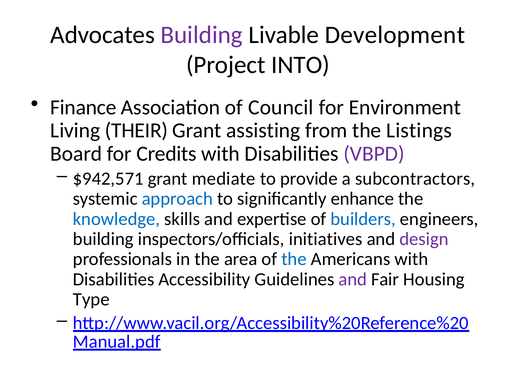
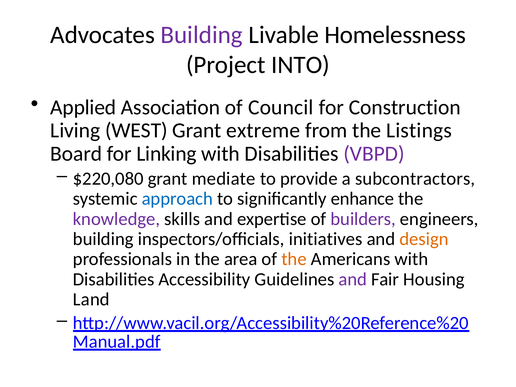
Development: Development -> Homelessness (395, 35)
Finance: Finance -> Applied (83, 107)
Environment: Environment -> Construction (405, 107)
THEIR: THEIR -> WEST (136, 131)
assisting: assisting -> extreme (263, 131)
Credits: Credits -> Linking (167, 154)
$942,571: $942,571 -> $220,080 (108, 179)
knowledge colour: blue -> purple (116, 219)
builders colour: blue -> purple (363, 219)
design colour: purple -> orange (424, 239)
the colour: blue -> orange (294, 259)
Type: Type -> Land (91, 299)
